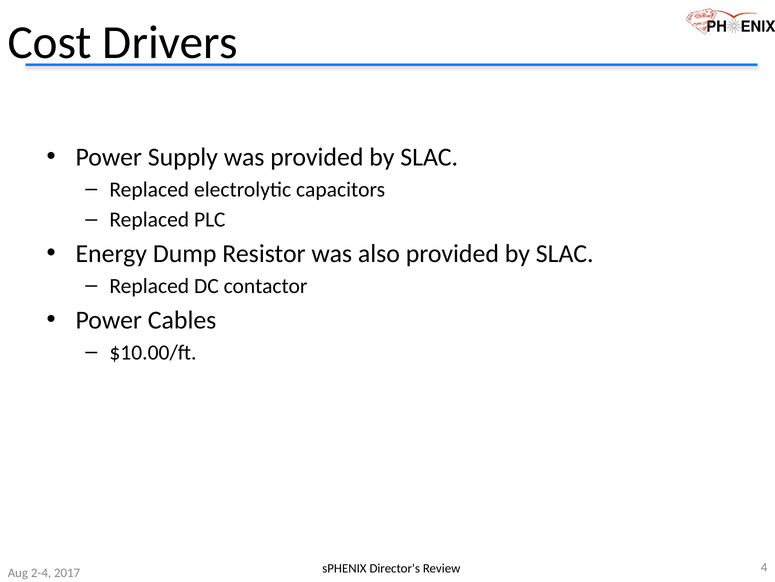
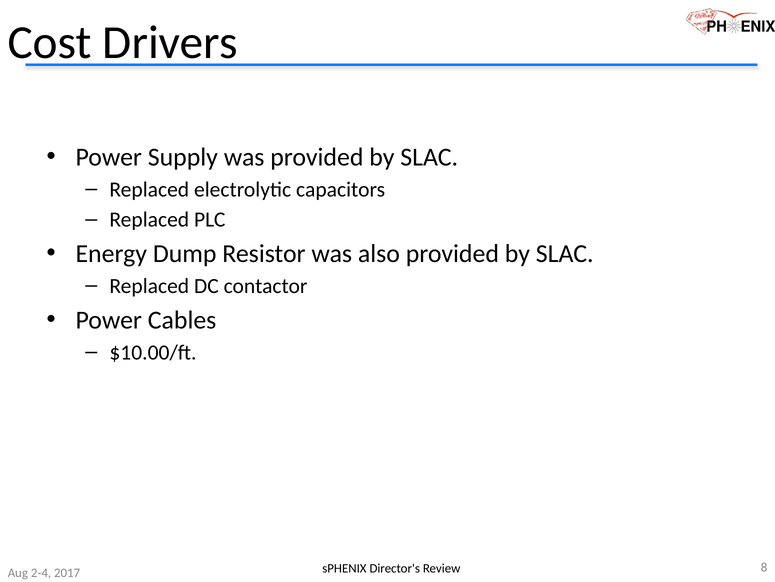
4: 4 -> 8 (764, 567)
